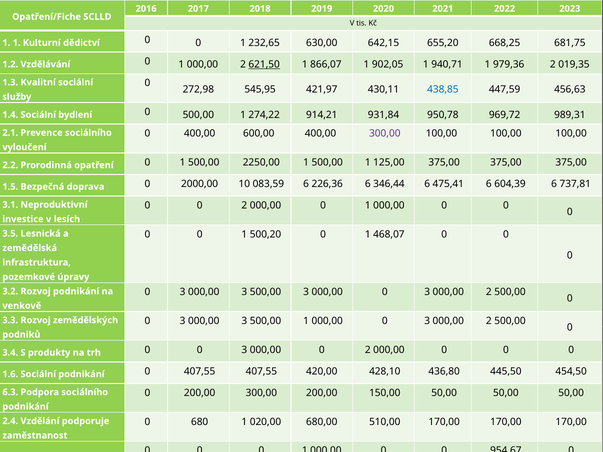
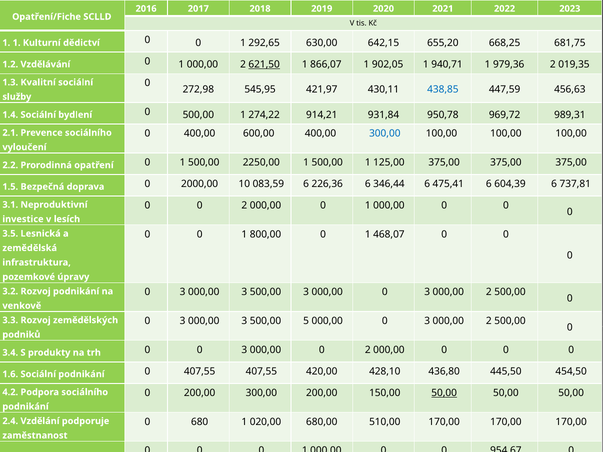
232,65: 232,65 -> 292,65 (264, 43)
300,00 colour: purple -> blue (385, 134)
500,20: 500,20 -> 800,00 (265, 234)
3 500,00 1: 1 -> 5 (306, 321)
50,00 underline: none -> present (444, 393)
6.3: 6.3 -> 4.2 (10, 392)
